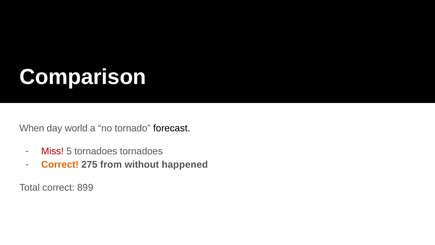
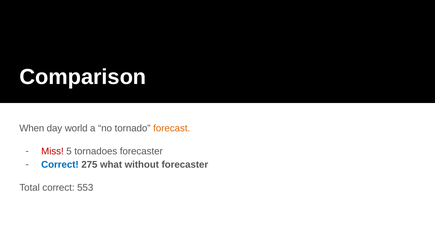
forecast colour: black -> orange (172, 128)
tornadoes tornadoes: tornadoes -> forecaster (141, 151)
Correct colour: orange -> blue (60, 165)
from: from -> what (111, 165)
without happened: happened -> forecaster (185, 165)
899: 899 -> 553 (85, 188)
